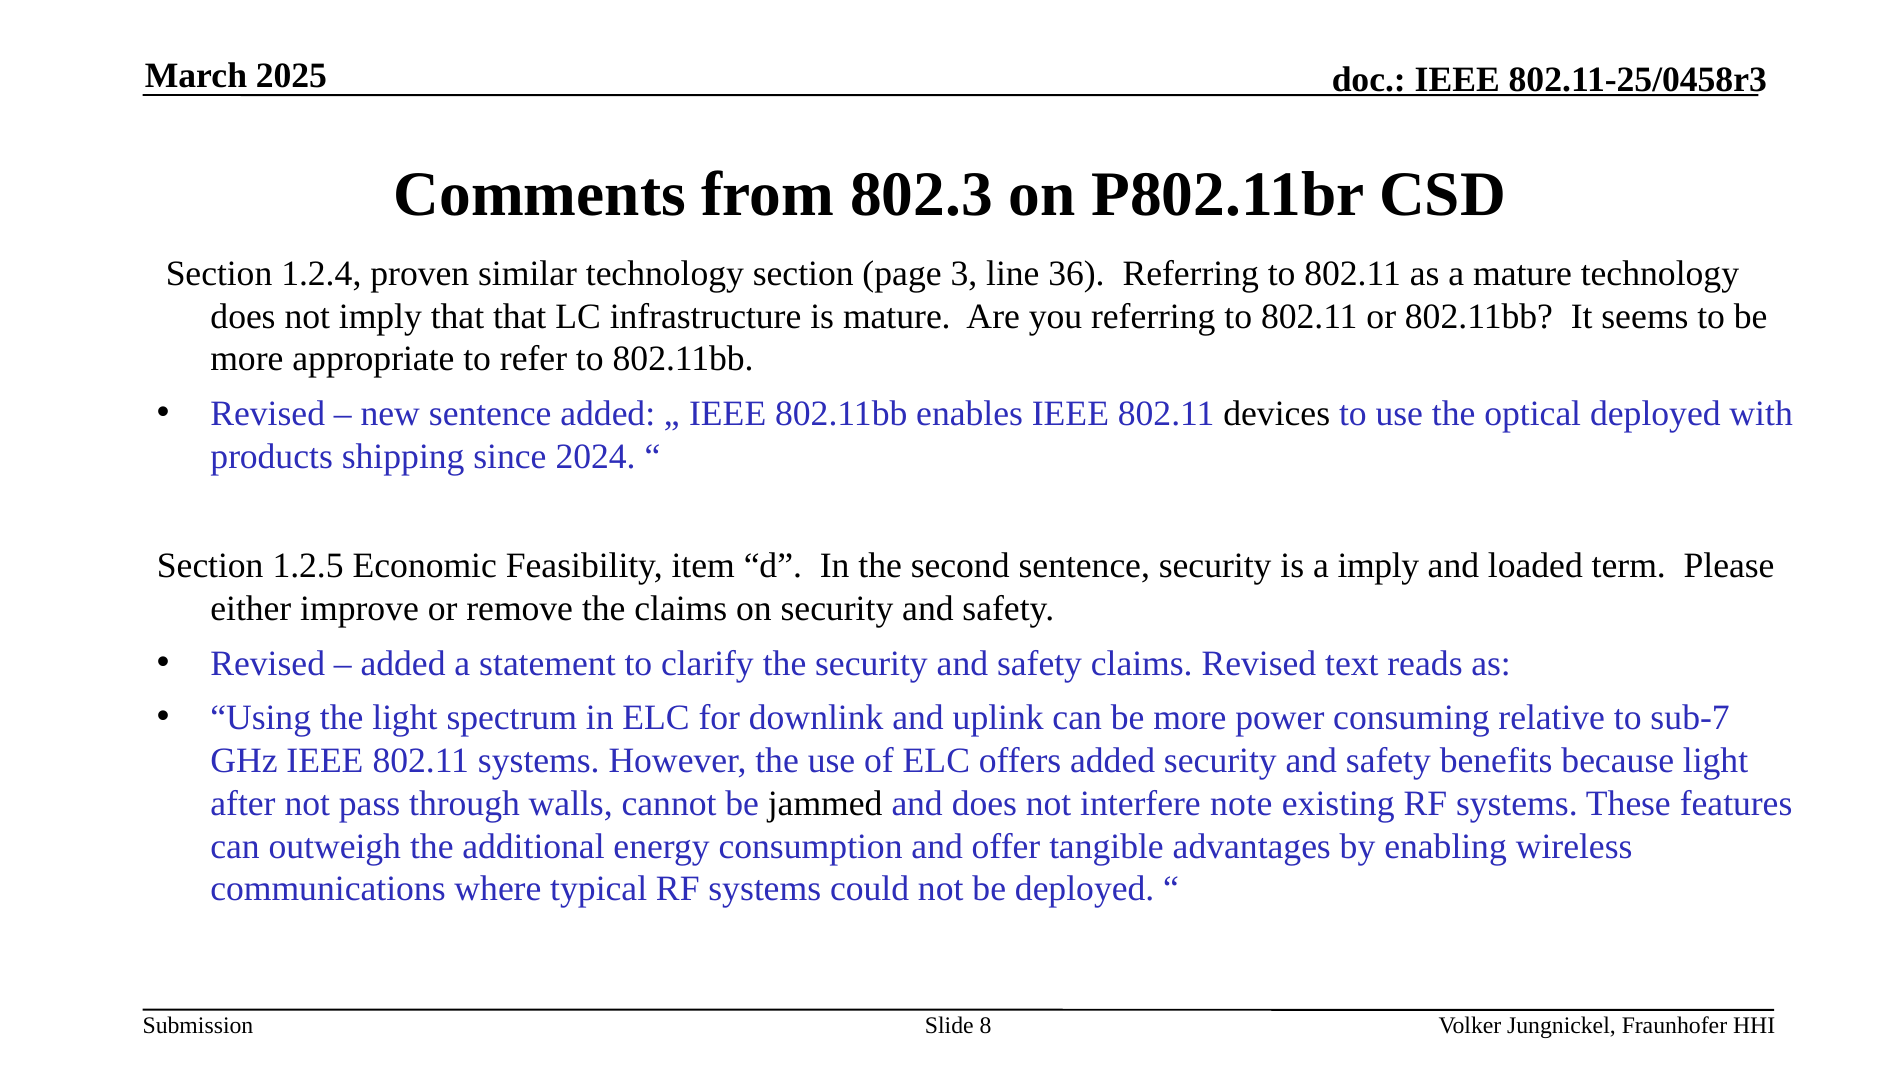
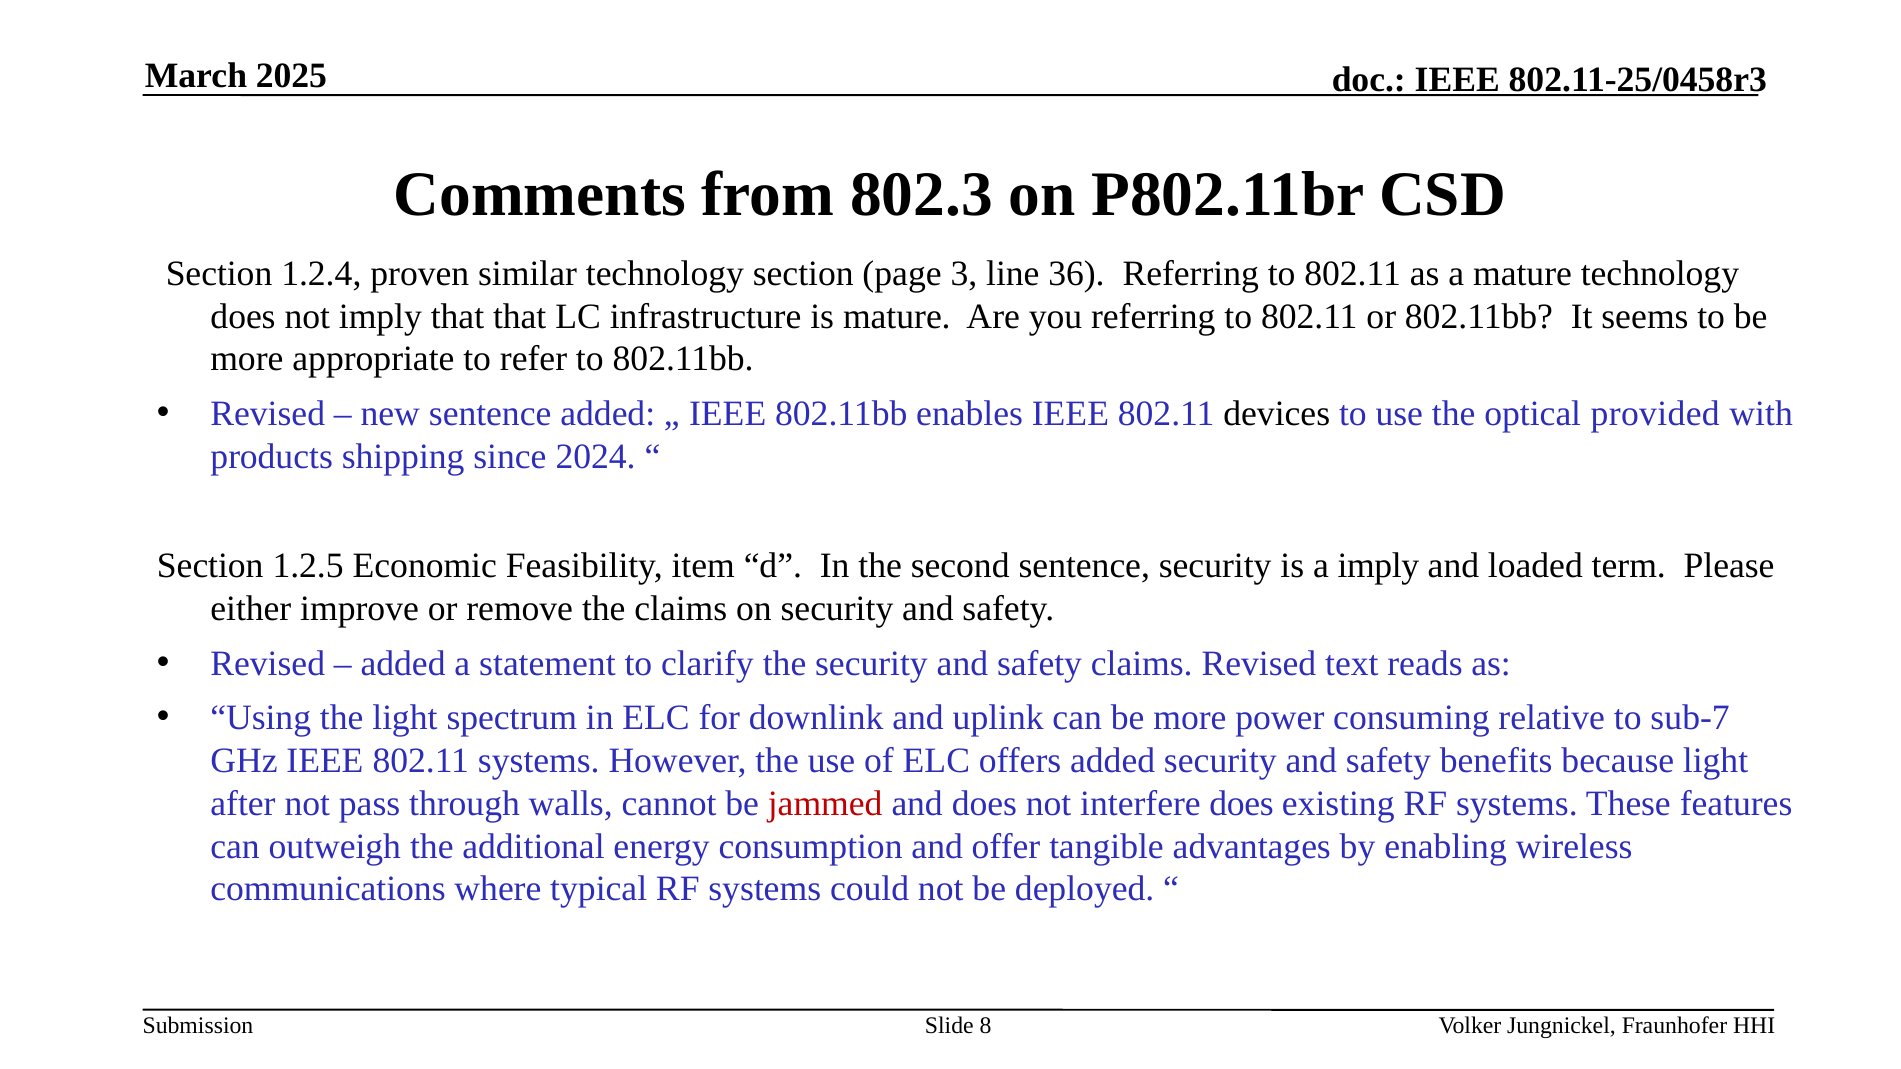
optical deployed: deployed -> provided (1655, 414)
jammed colour: black -> red (825, 804)
interfere note: note -> does (1242, 804)
